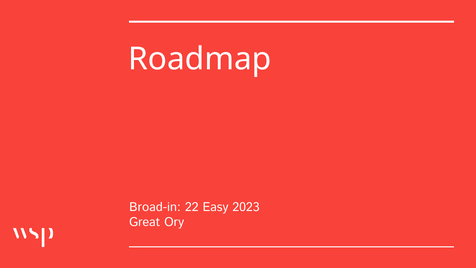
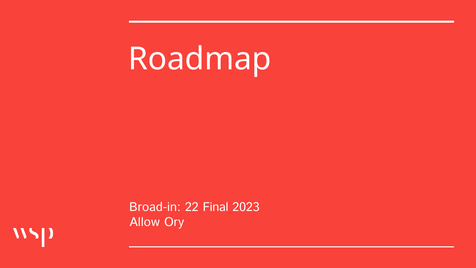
Easy: Easy -> Final (216, 207)
Great: Great -> Allow (145, 222)
